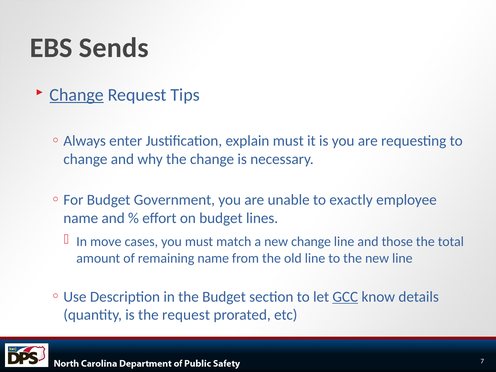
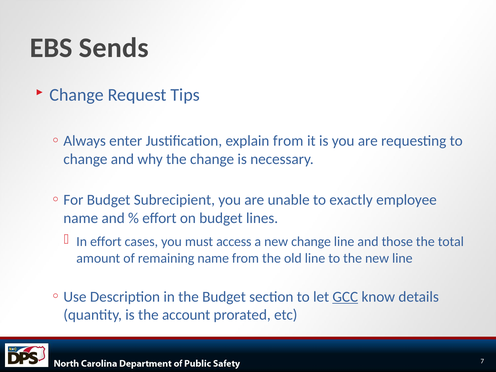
Change underline: present -> none (77, 95)
explain must: must -> from (288, 141)
Government: Government -> Subrecipient (174, 200)
In move: move -> effort (106, 242)
match: match -> access (234, 242)
the request: request -> account (186, 315)
